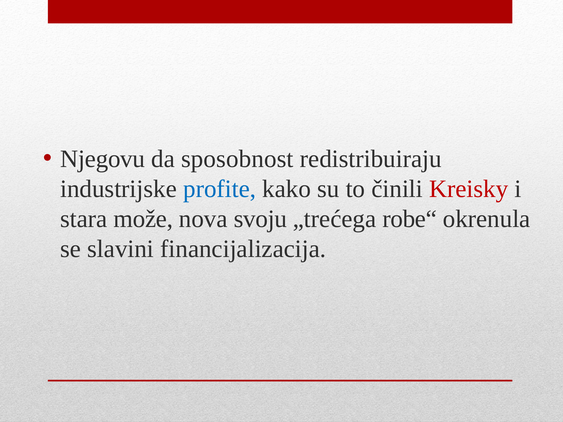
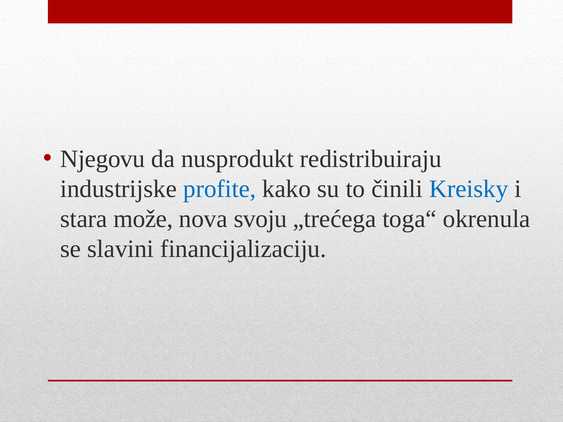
sposobnost: sposobnost -> nusprodukt (237, 159)
Kreisky colour: red -> blue (469, 189)
robe“: robe“ -> toga“ (409, 219)
financijalizacija: financijalizacija -> financijalizaciju (243, 249)
